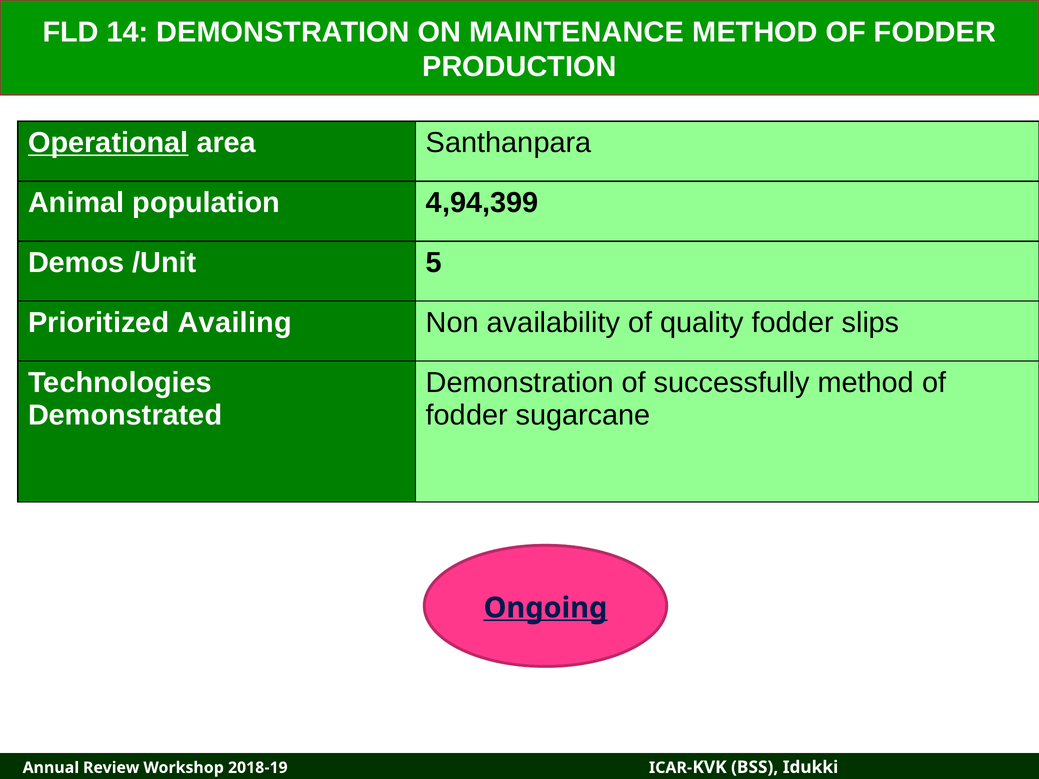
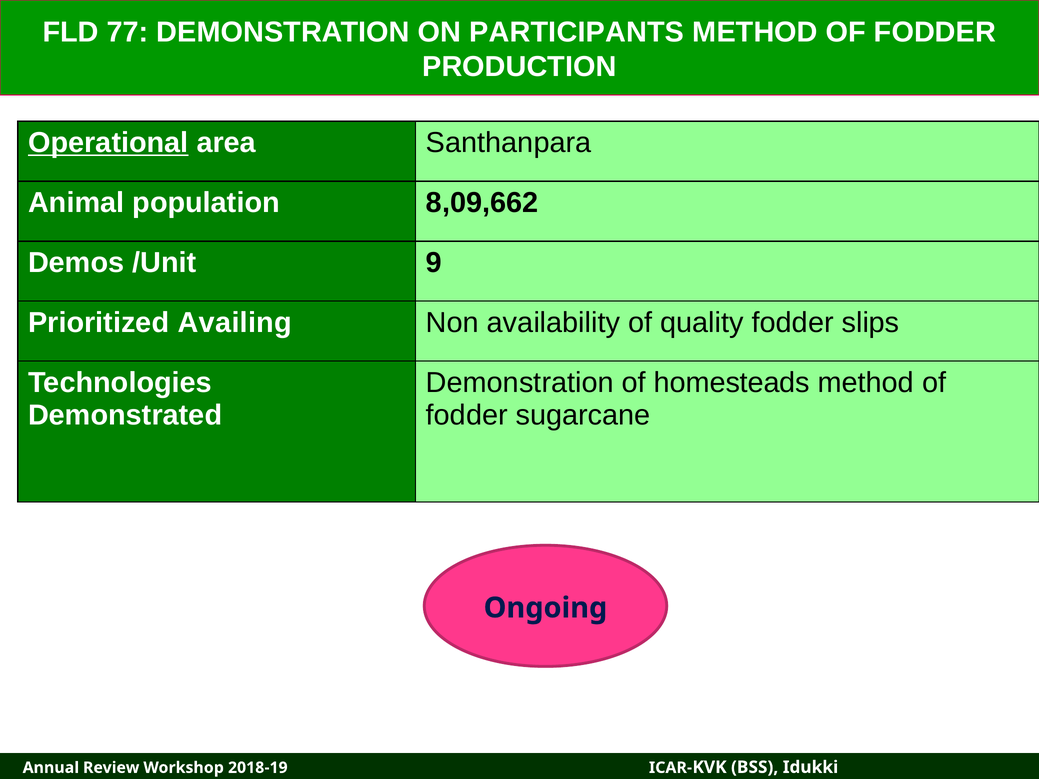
14: 14 -> 77 (128, 32)
MAINTENANCE: MAINTENANCE -> PARTICIPANTS (577, 32)
4,94,399: 4,94,399 -> 8,09,662 (482, 203)
5: 5 -> 9 (434, 263)
successfully: successfully -> homesteads (732, 383)
Ongoing underline: present -> none (545, 608)
